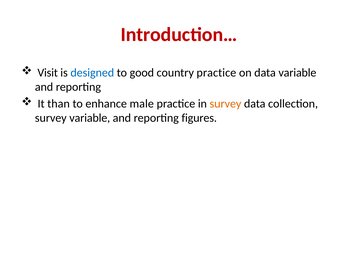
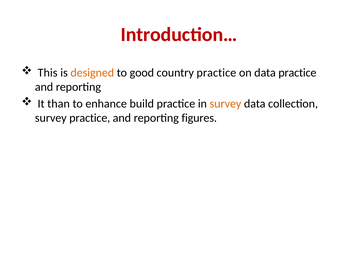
Visit: Visit -> This (48, 72)
designed colour: blue -> orange (92, 72)
data variable: variable -> practice (297, 72)
male: male -> build (142, 103)
survey variable: variable -> practice (90, 118)
